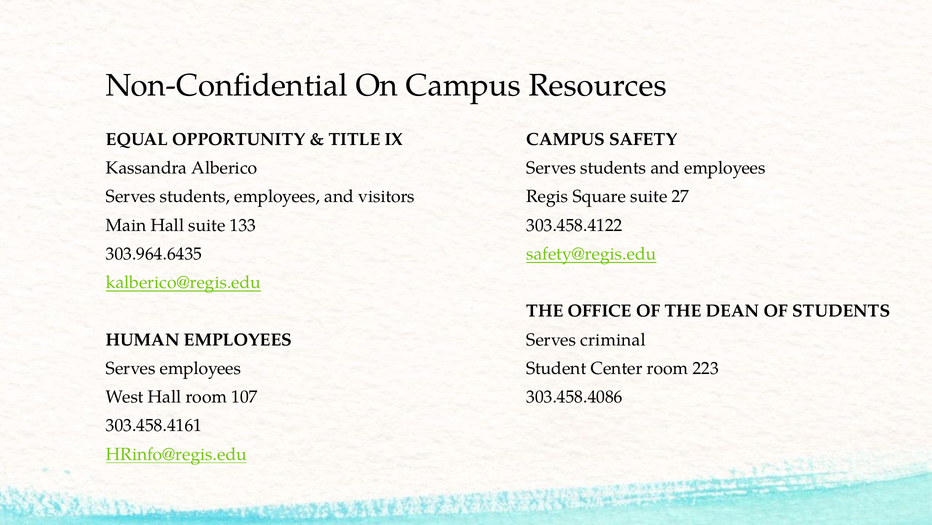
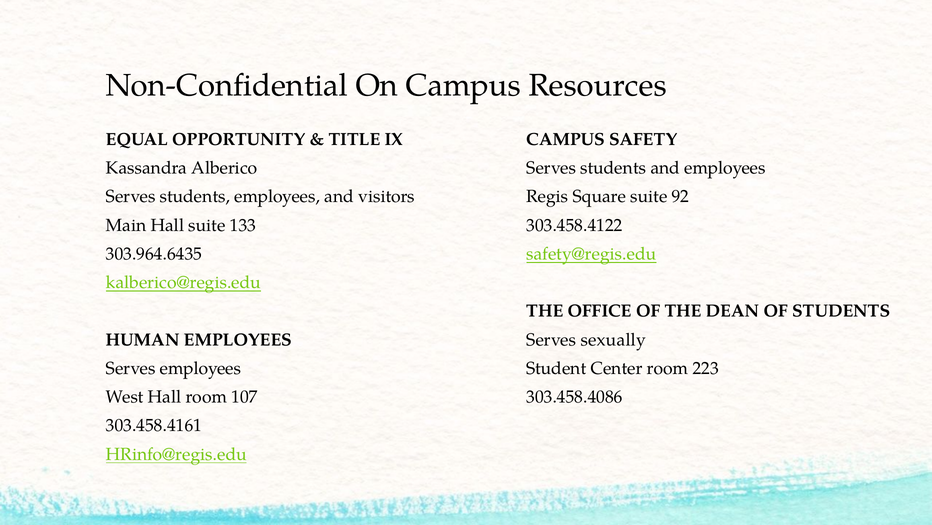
27: 27 -> 92 (680, 196)
criminal: criminal -> sexually (613, 339)
